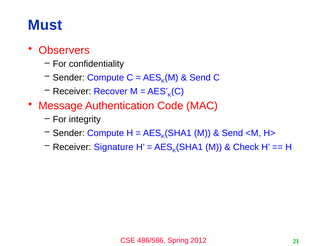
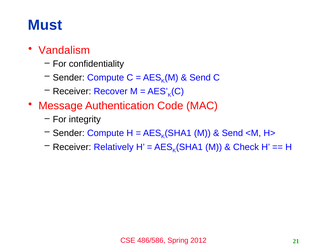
Observers: Observers -> Vandalism (64, 50)
Signature: Signature -> Relatively (114, 147)
